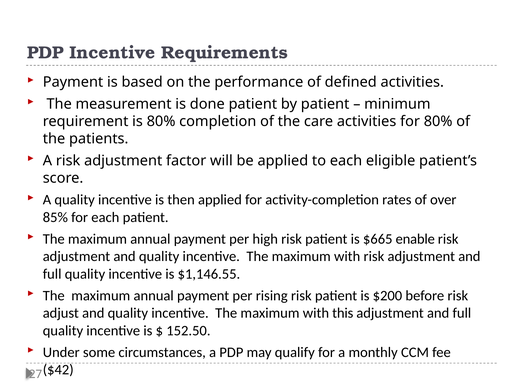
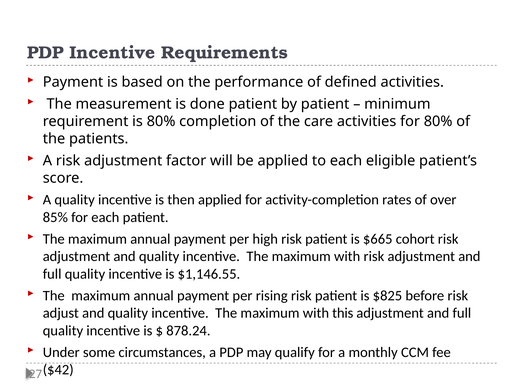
enable: enable -> cohort (415, 239)
$200: $200 -> $825 (387, 296)
152.50: 152.50 -> 878.24 (188, 331)
